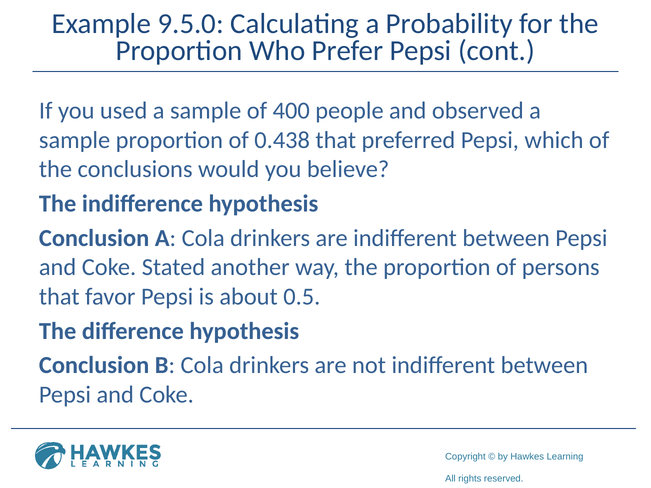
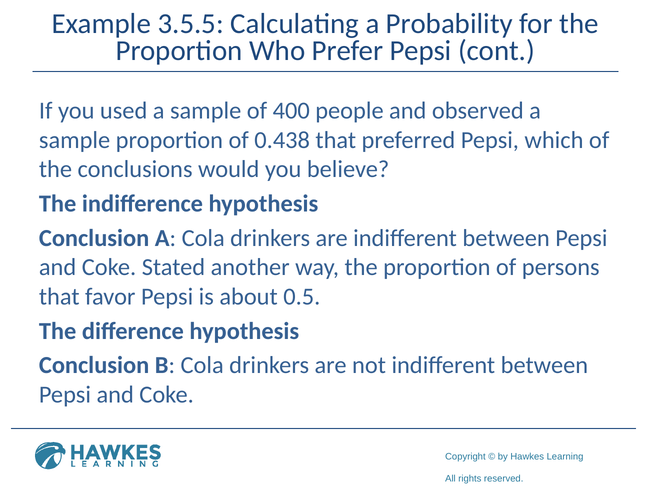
9.5.0: 9.5.0 -> 3.5.5 (191, 24)
